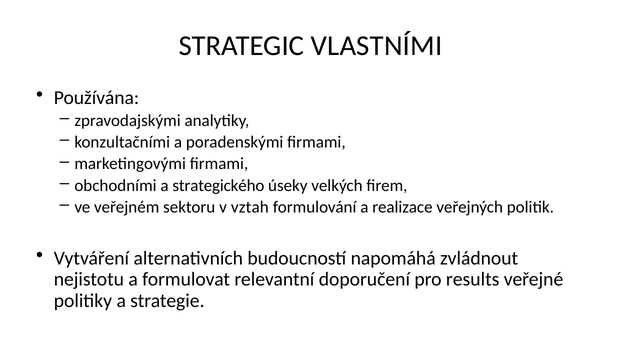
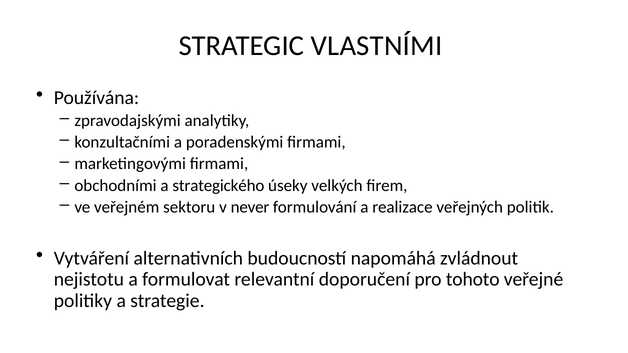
vztah: vztah -> never (250, 207)
results: results -> tohoto (473, 280)
